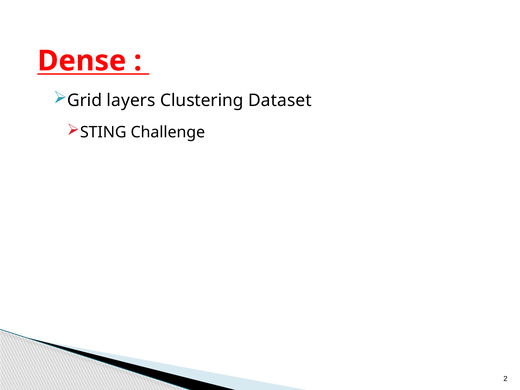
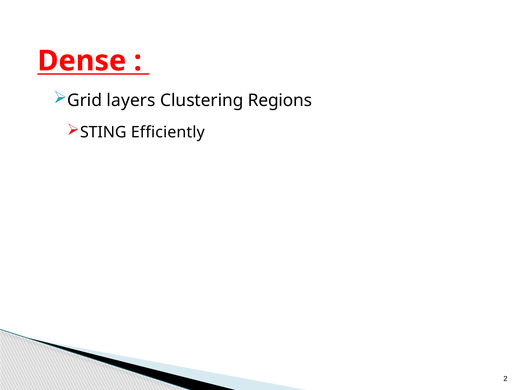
Dataset: Dataset -> Regions (280, 101)
Challenge: Challenge -> Efficiently (168, 132)
